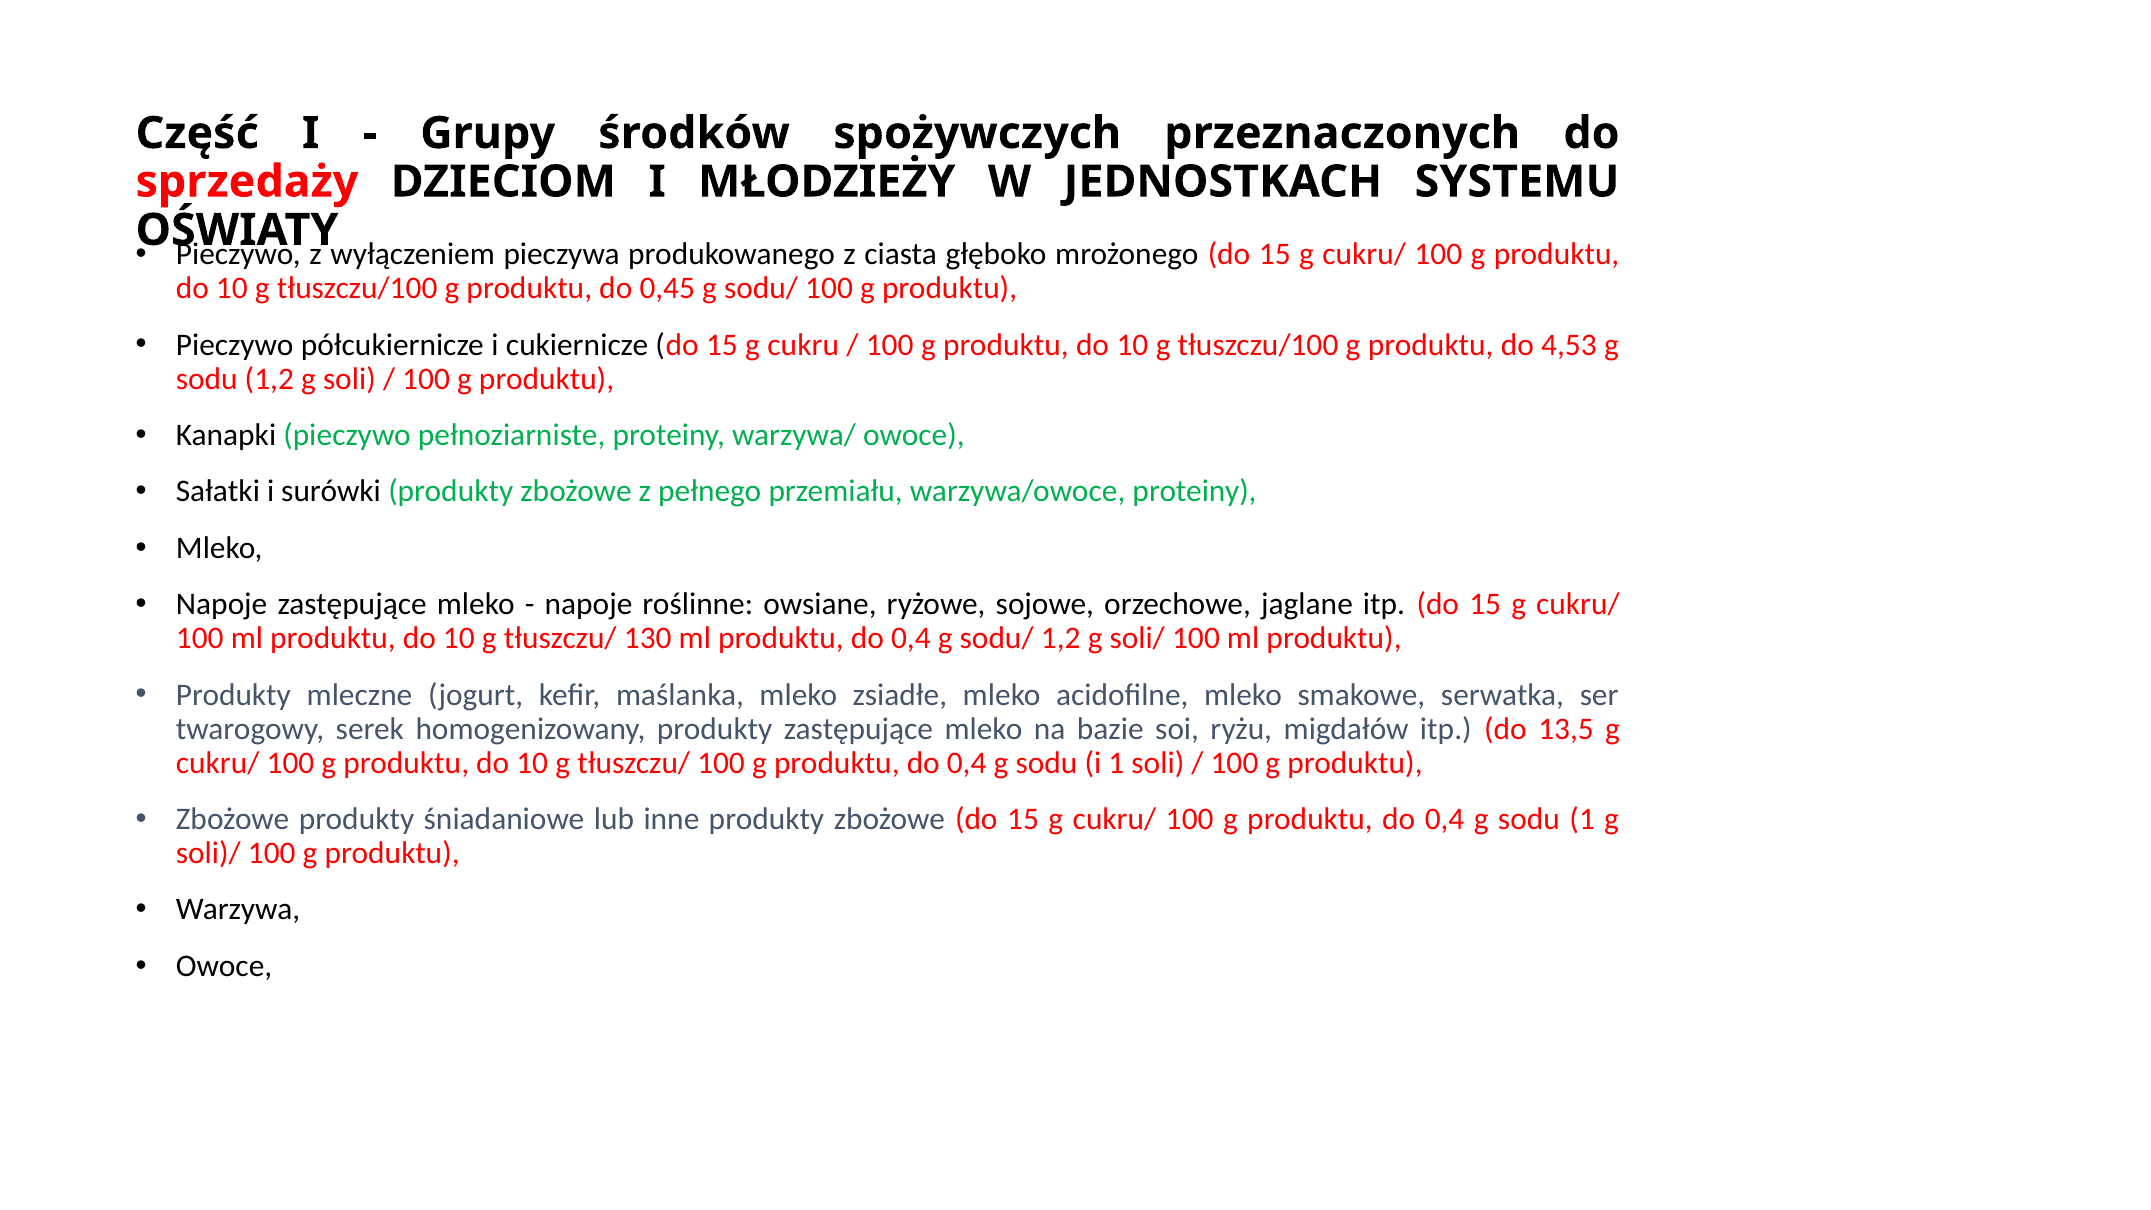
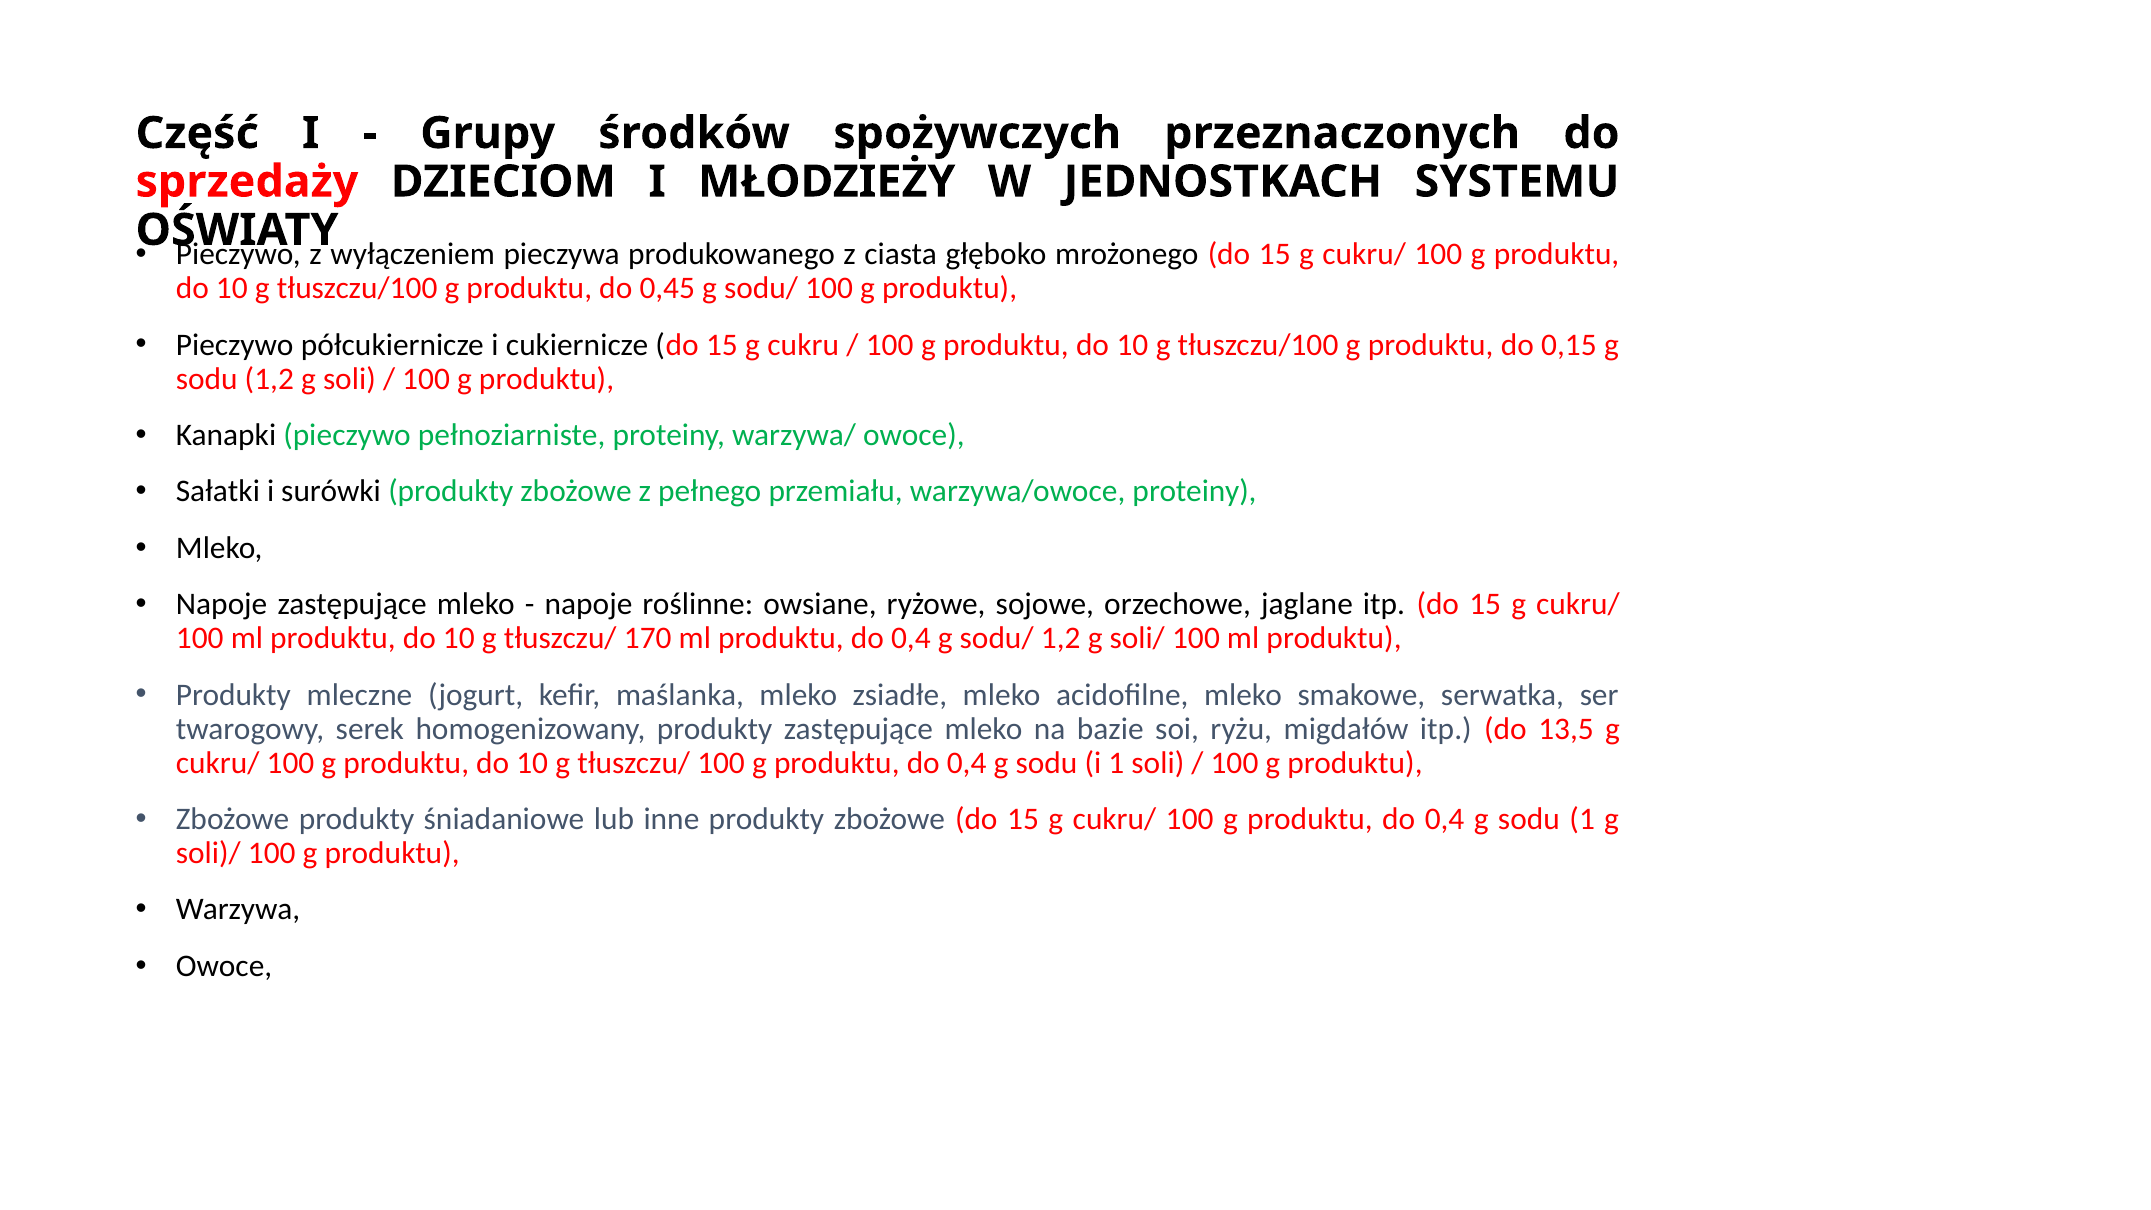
4,53: 4,53 -> 0,15 (1569, 345)
130: 130 -> 170 (648, 638)
